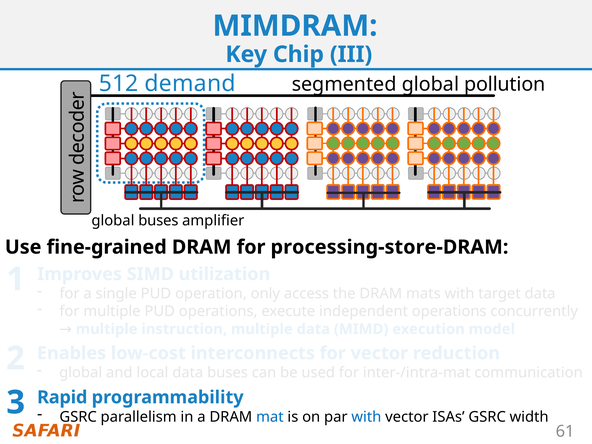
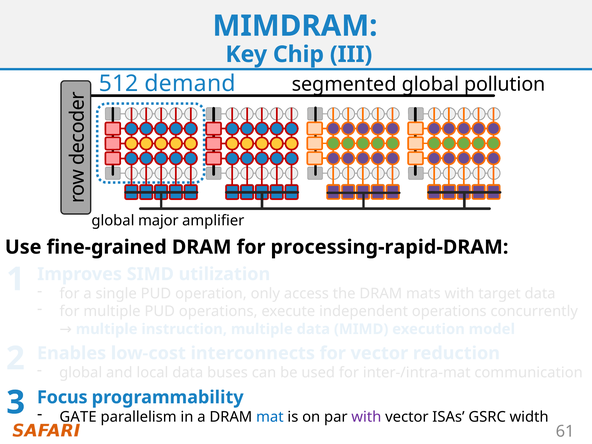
global buses: buses -> major (158, 220)
processing-store-DRAM: processing-store-DRAM -> processing-rapid-DRAM (390, 247)
Rapid: Rapid -> Focus (62, 397)
GSRC: GSRC -> GATE (78, 417)
with colour: blue -> purple (366, 417)
